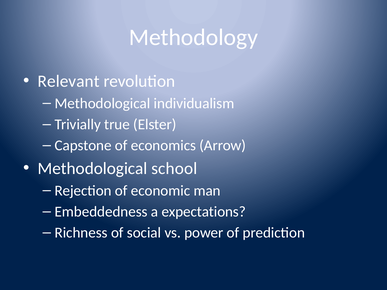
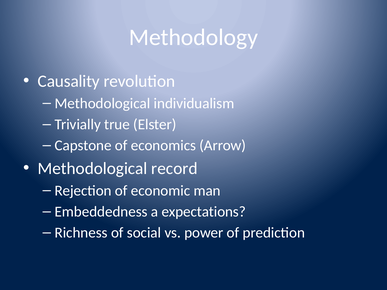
Relevant: Relevant -> Causality (69, 81)
school: school -> record (174, 169)
